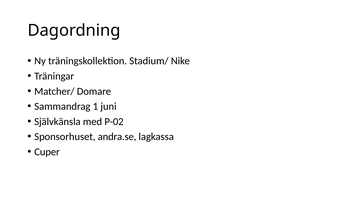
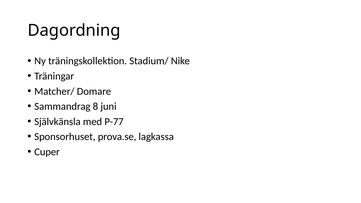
1: 1 -> 8 (95, 106)
P-02: P-02 -> P-77 (114, 122)
andra.se: andra.se -> prova.se (117, 137)
